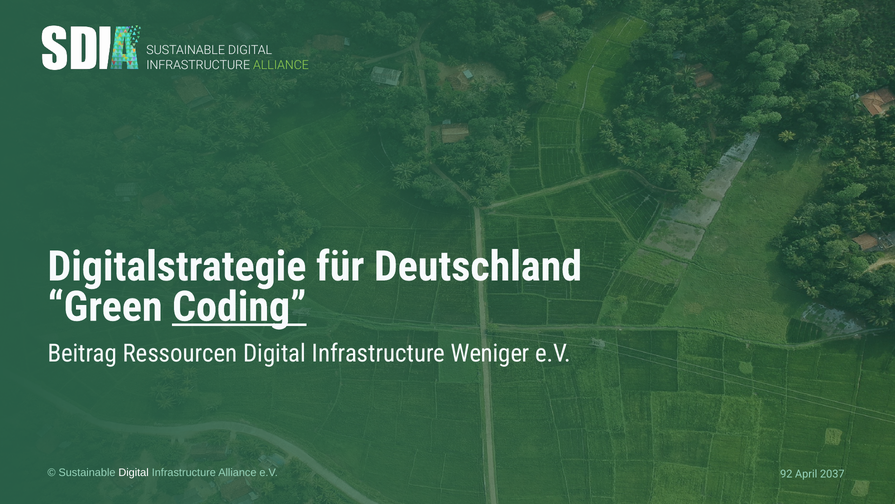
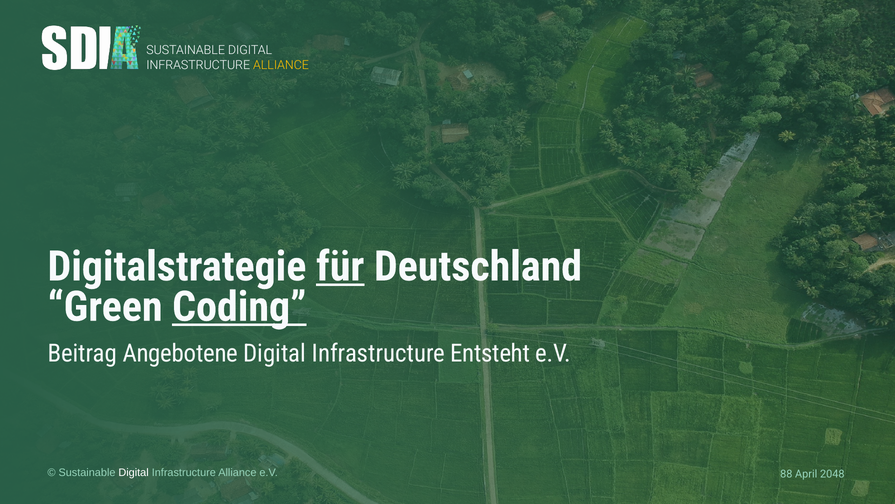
ALLIANCE colour: light green -> yellow (281, 65)
für underline: none -> present (340, 266)
Ressourcen: Ressourcen -> Angebotene (180, 353)
Weniger: Weniger -> Entsteht (490, 353)
92: 92 -> 88 (786, 474)
2037: 2037 -> 2048 (832, 474)
